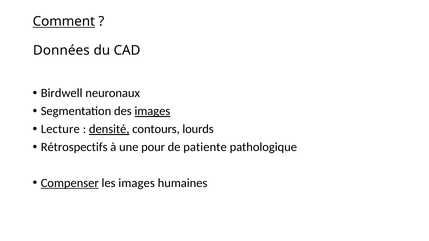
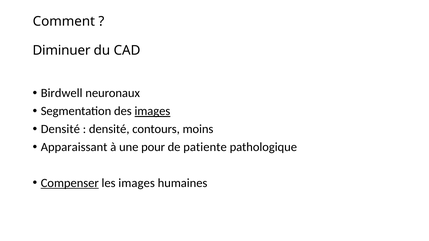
Comment underline: present -> none (64, 22)
Données: Données -> Diminuer (61, 51)
Lecture: Lecture -> Densité (60, 129)
densité underline: present -> none (109, 129)
lourds: lourds -> moins (198, 129)
Rétrospectifs: Rétrospectifs -> Apparaissant (74, 147)
